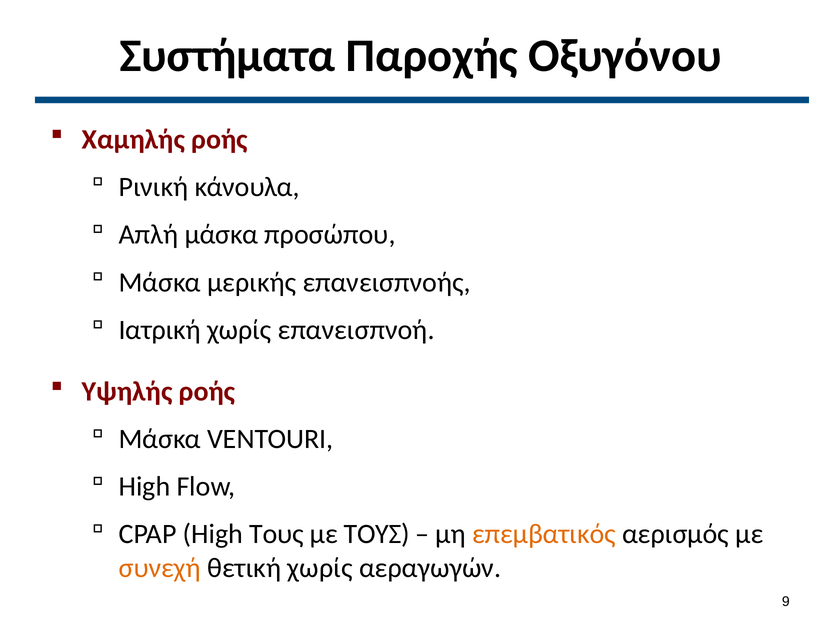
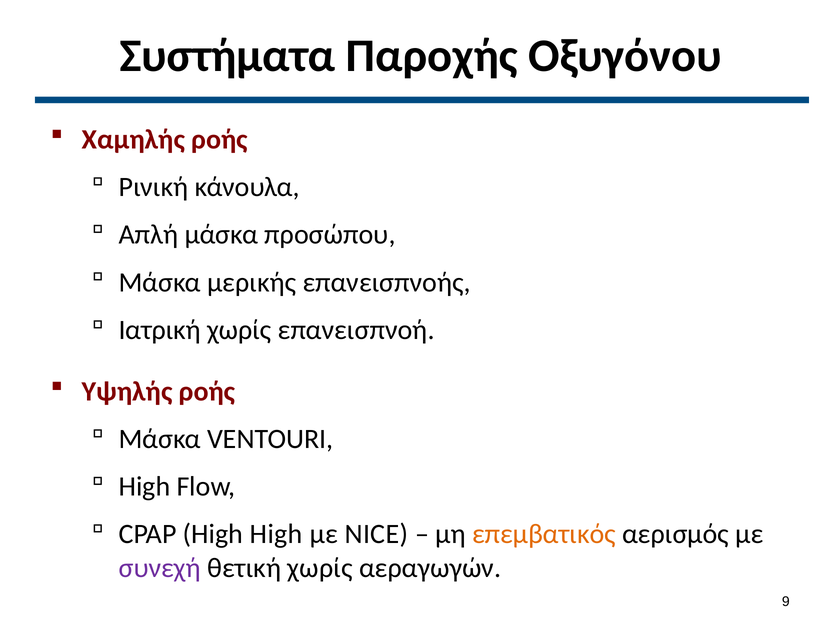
High Τους: Τους -> High (276, 534)
με ΤΟΥΣ: ΤΟΥΣ -> NICE (376, 534)
συνεχή colour: orange -> purple (160, 568)
